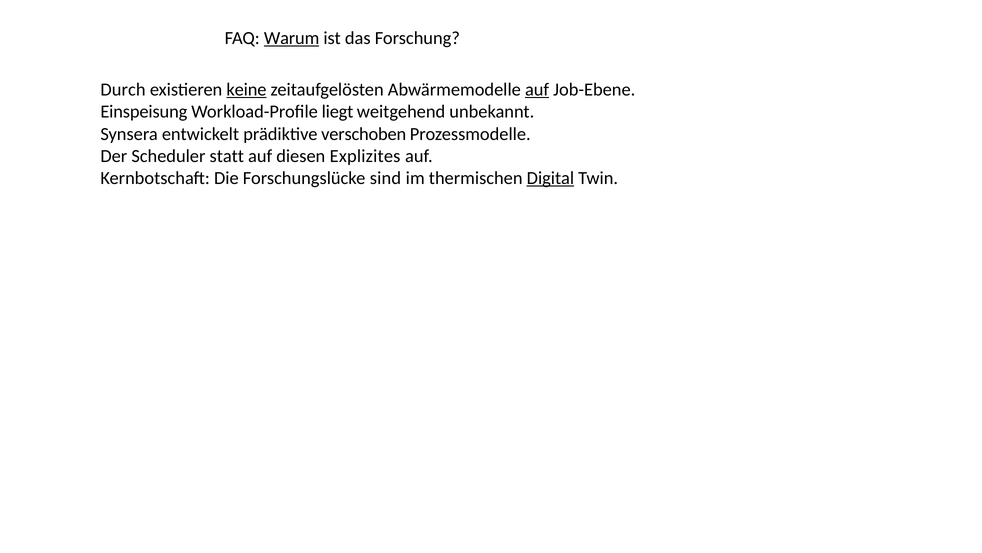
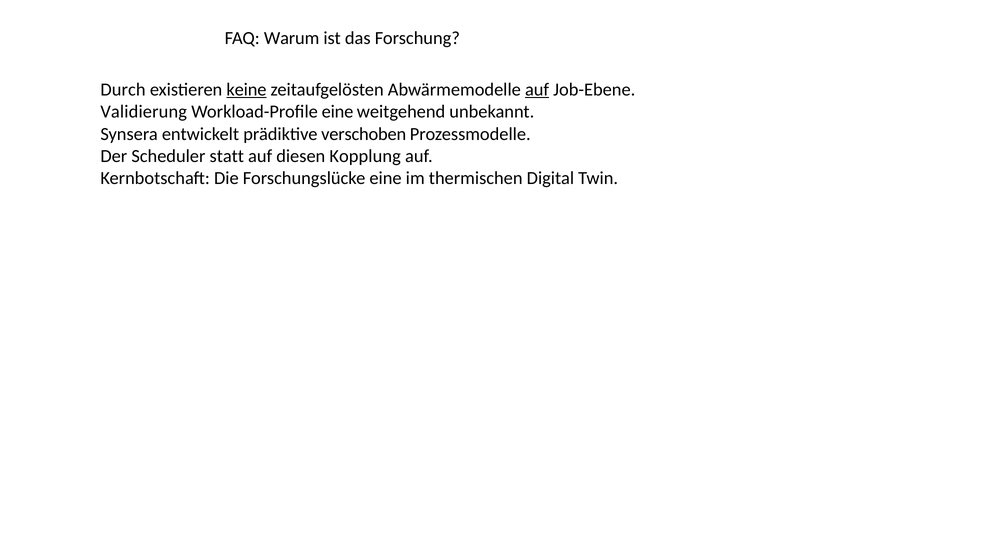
Warum underline: present -> none (292, 38)
Einspeisung: Einspeisung -> Validierung (144, 112)
Workload-Profile liegt: liegt -> eine (338, 112)
Explizites: Explizites -> Kopplung (365, 156)
Forschungslücke sind: sind -> eine (386, 178)
Digital underline: present -> none (550, 178)
